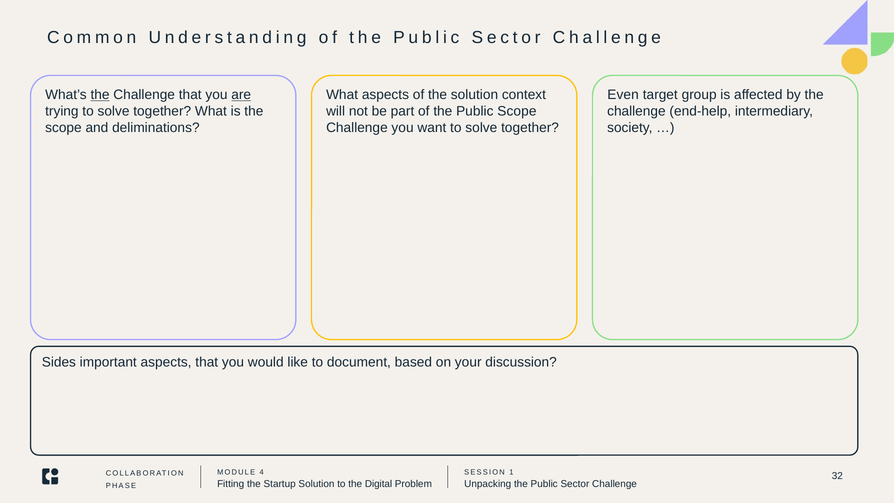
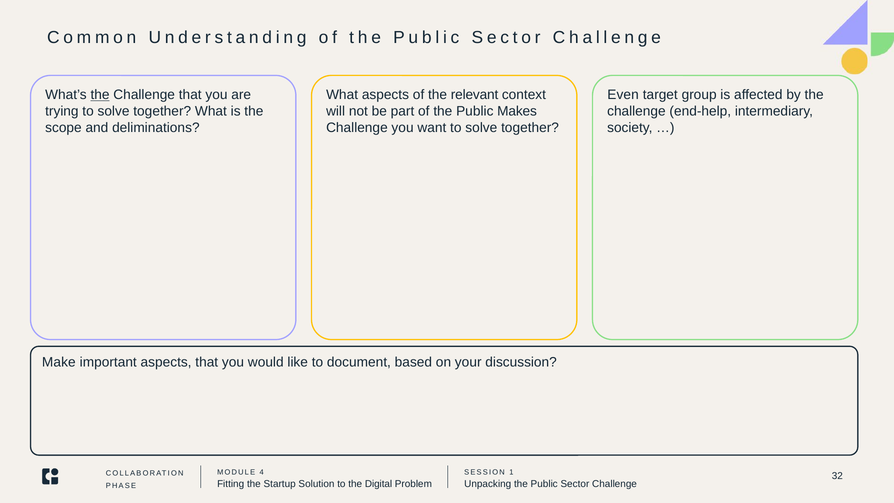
are underline: present -> none (241, 95)
the solution: solution -> relevant (475, 95)
Public Scope: Scope -> Makes (517, 111)
Sides: Sides -> Make (59, 362)
